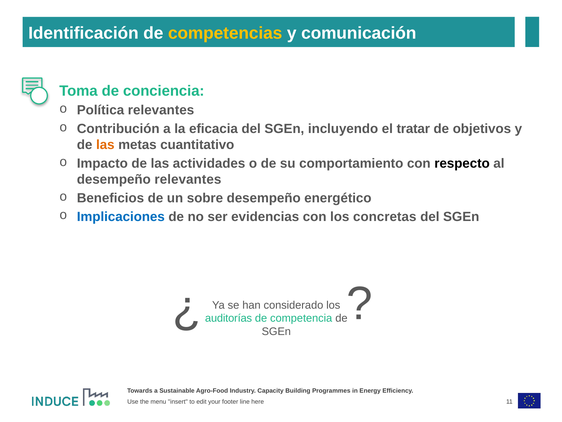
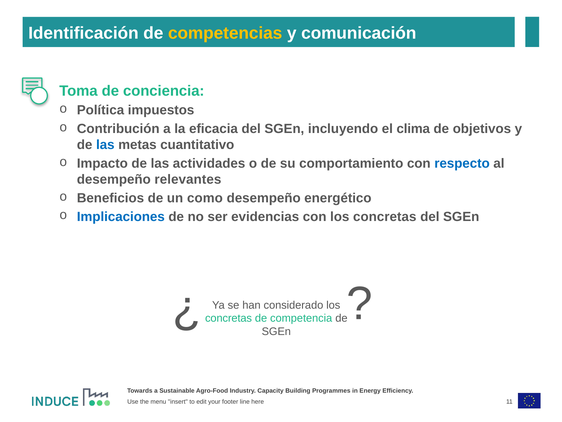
Política relevantes: relevantes -> impuestos (161, 110)
tratar: tratar -> clima (413, 129)
las colour: orange -> blue (105, 145)
respecto colour: black -> blue (462, 163)
sobre: sobre -> como (205, 198)
auditorías: auditorías -> concretas (229, 318)
